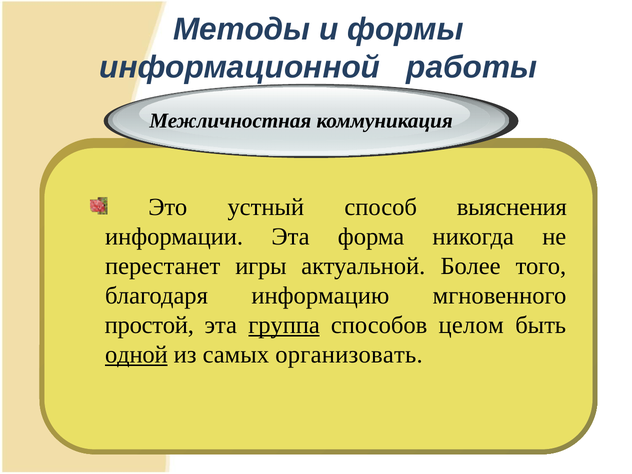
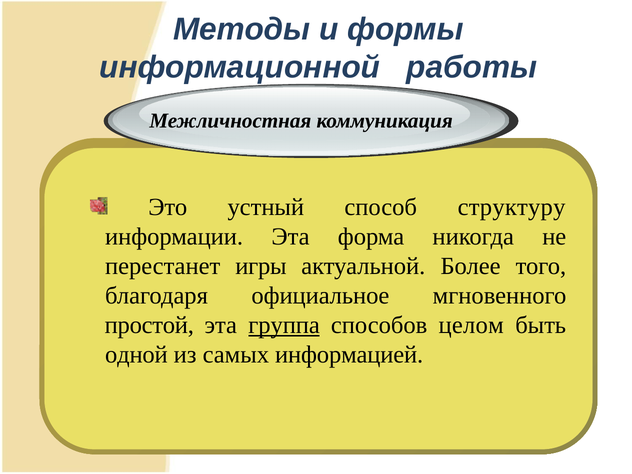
выяснения: выяснения -> структуру (512, 207)
информацию: информацию -> официальное (320, 296)
одной underline: present -> none (136, 355)
организовать: организовать -> информацией (349, 355)
